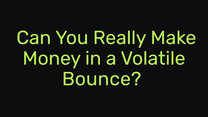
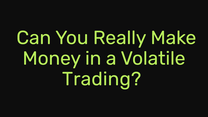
Bounce: Bounce -> Trading (102, 79)
